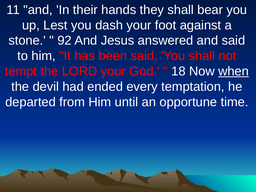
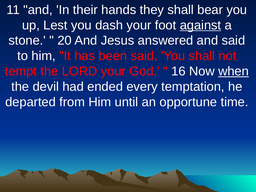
against underline: none -> present (200, 25)
92: 92 -> 20 (65, 41)
18: 18 -> 16 (178, 71)
